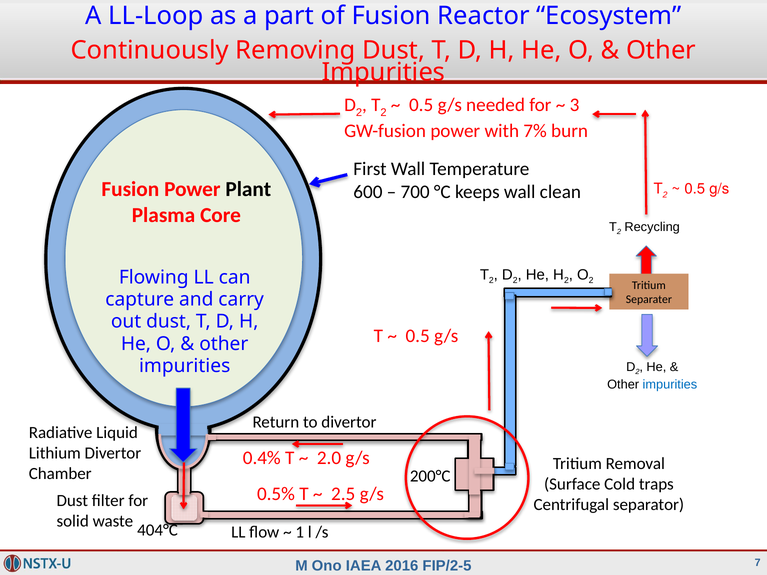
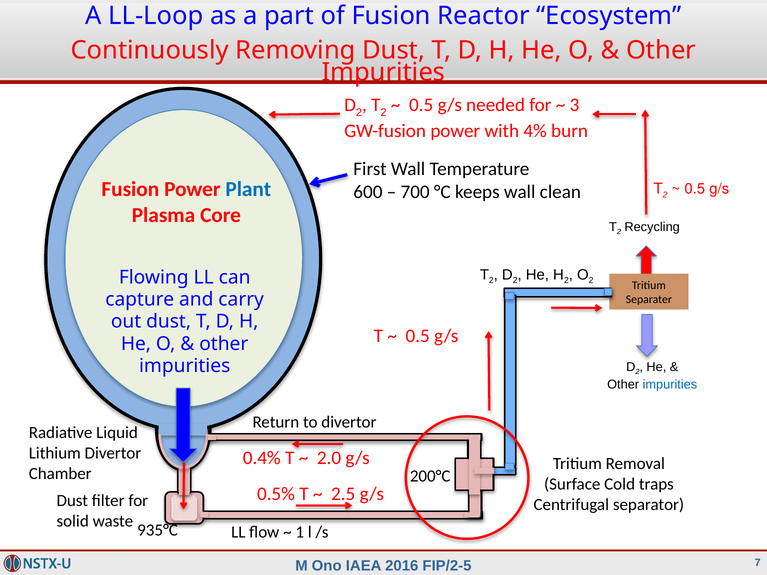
7%: 7% -> 4% (535, 131)
Plant colour: black -> blue (248, 190)
404°C: 404°C -> 935°C (158, 530)
